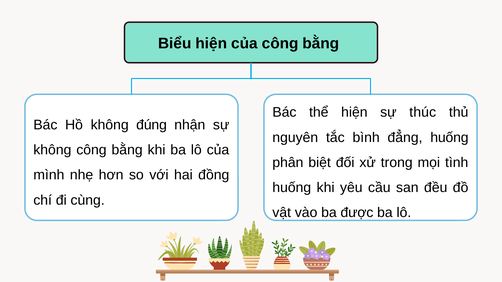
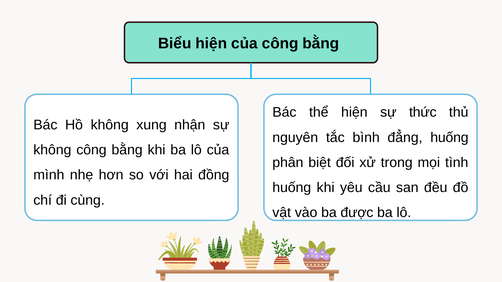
thúc: thúc -> thức (423, 112)
đúng: đúng -> xung (151, 125)
